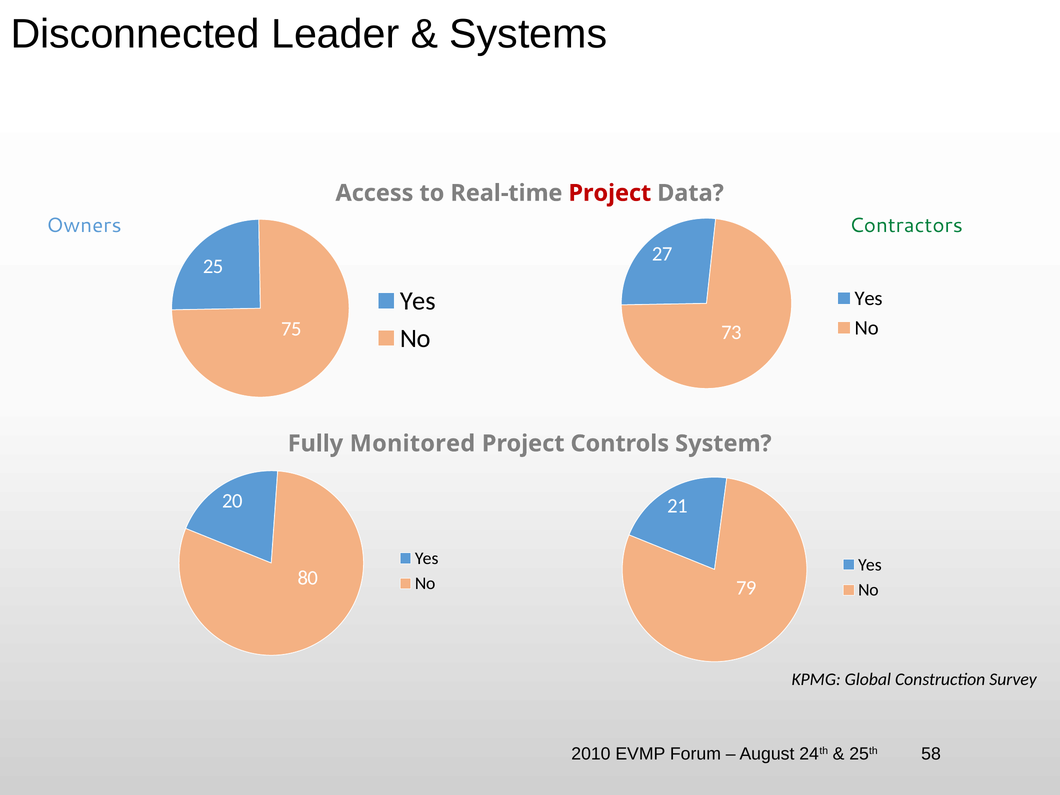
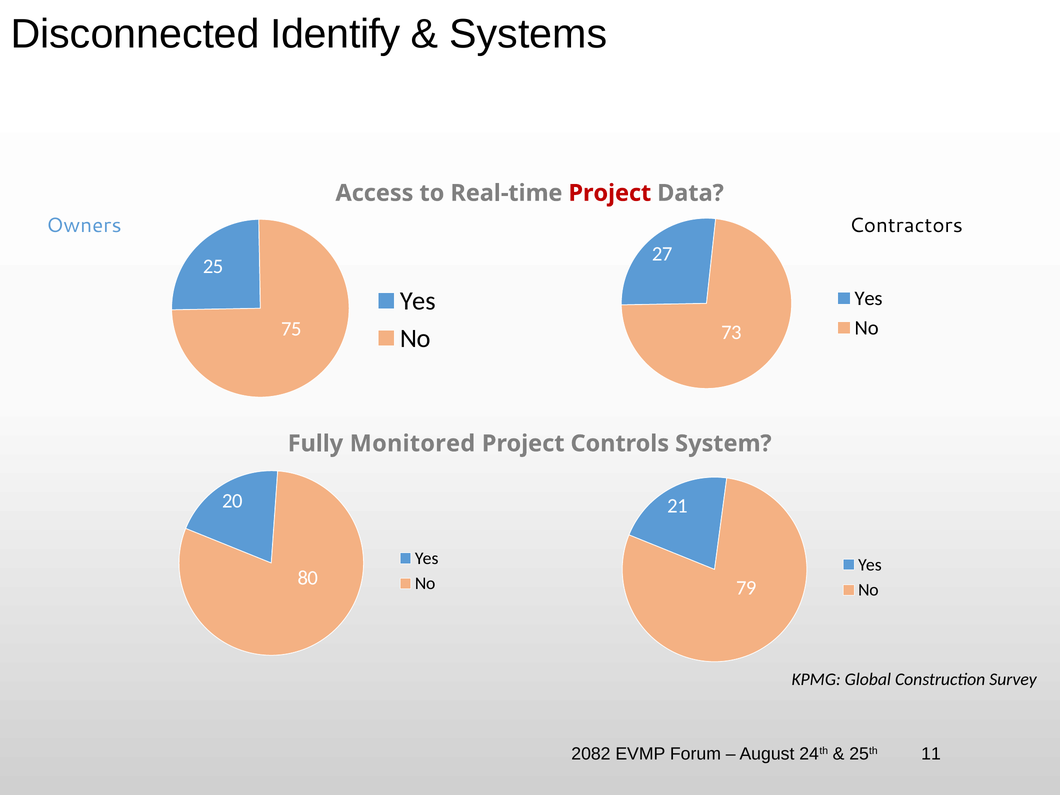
Leader: Leader -> Identify (335, 34)
Contractors colour: green -> black (906, 225)
2010: 2010 -> 2082 (591, 754)
58: 58 -> 11 (931, 754)
